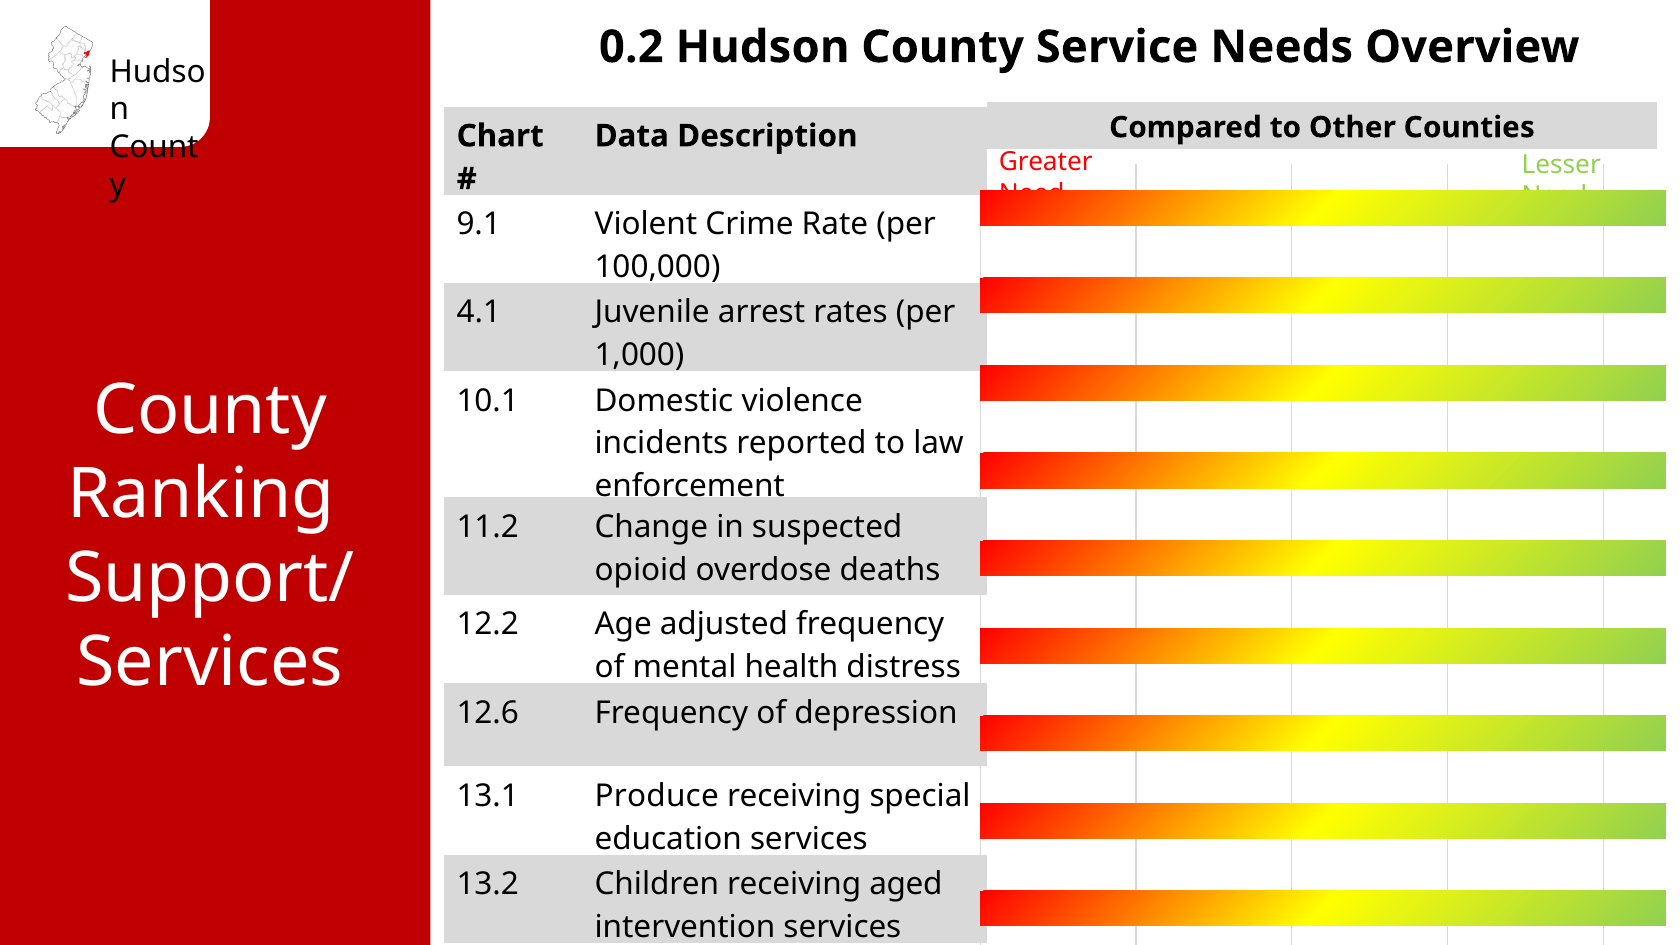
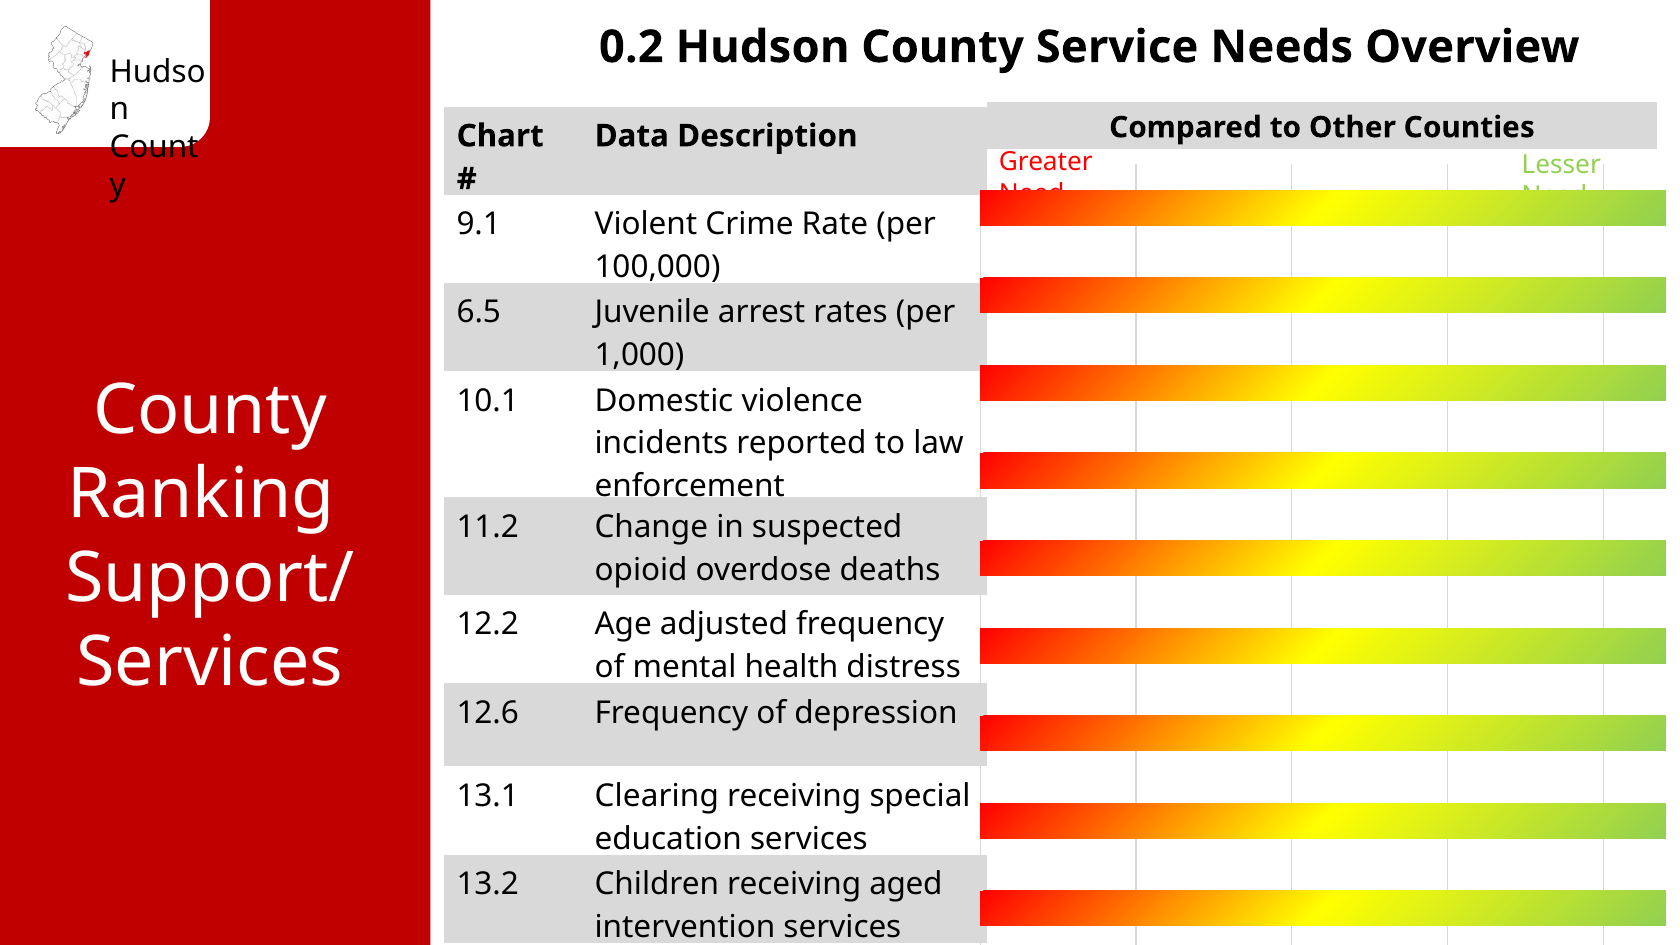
4.1: 4.1 -> 6.5 (479, 312)
Produce: Produce -> Clearing (657, 796)
